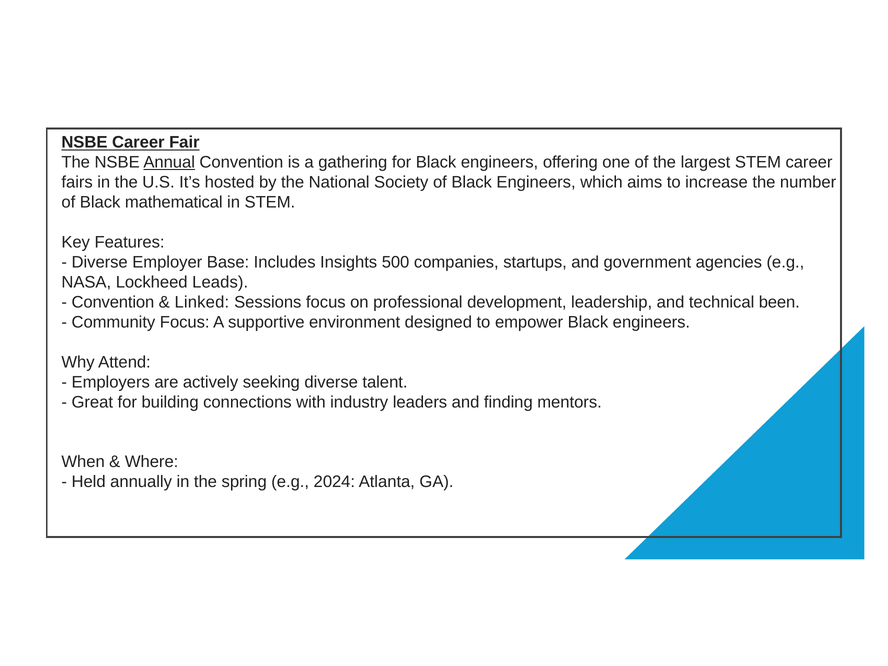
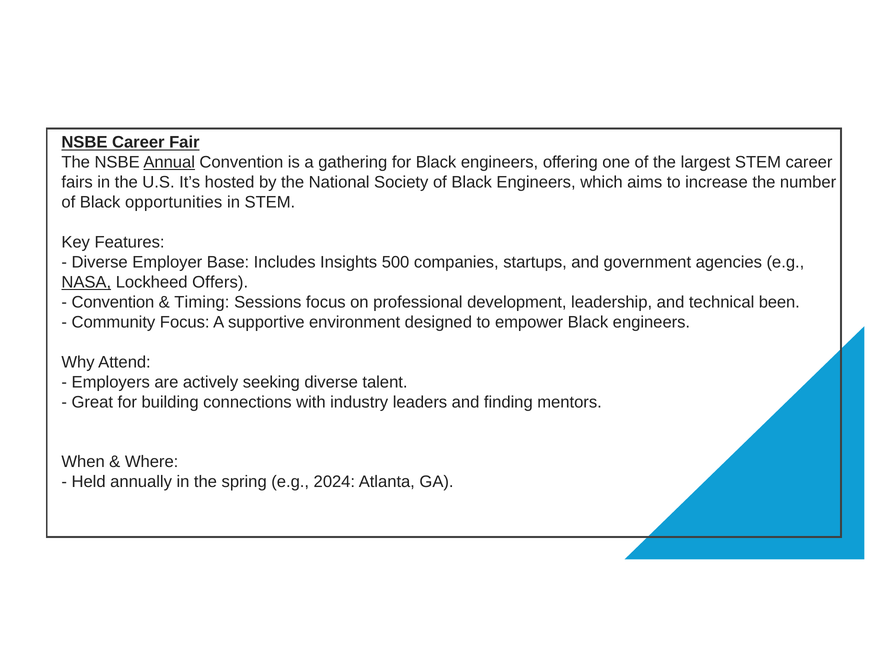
mathematical: mathematical -> opportunities (174, 202)
NASA underline: none -> present (86, 282)
Leads: Leads -> Offers (220, 282)
Linked: Linked -> Timing (202, 302)
